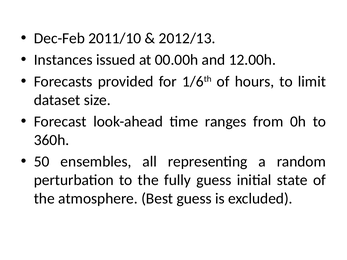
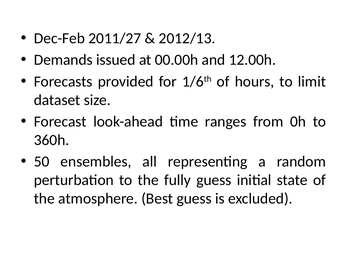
2011/10: 2011/10 -> 2011/27 (115, 38)
Instances: Instances -> Demands (63, 60)
